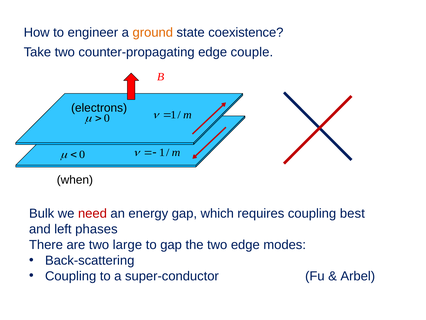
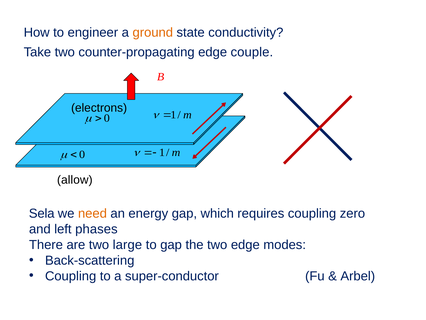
coexistence: coexistence -> conductivity (246, 32)
when: when -> allow (75, 180)
Bulk: Bulk -> Sela (42, 213)
need colour: red -> orange (92, 213)
best: best -> zero (352, 213)
